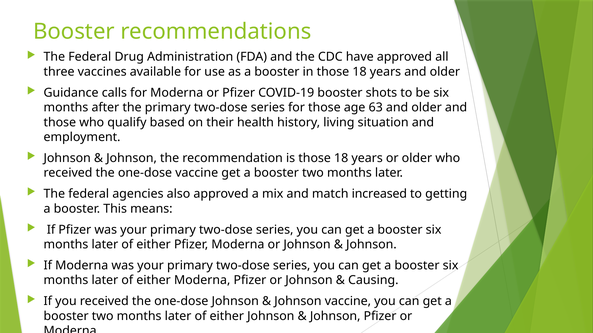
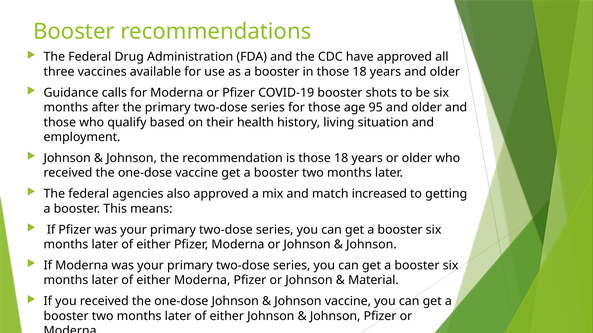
63: 63 -> 95 (376, 108)
Causing: Causing -> Material (373, 281)
